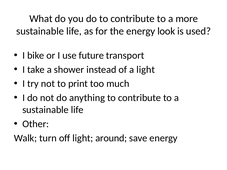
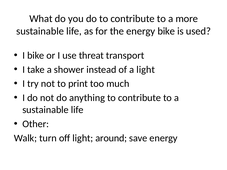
energy look: look -> bike (166, 31)
future: future -> threat (91, 55)
